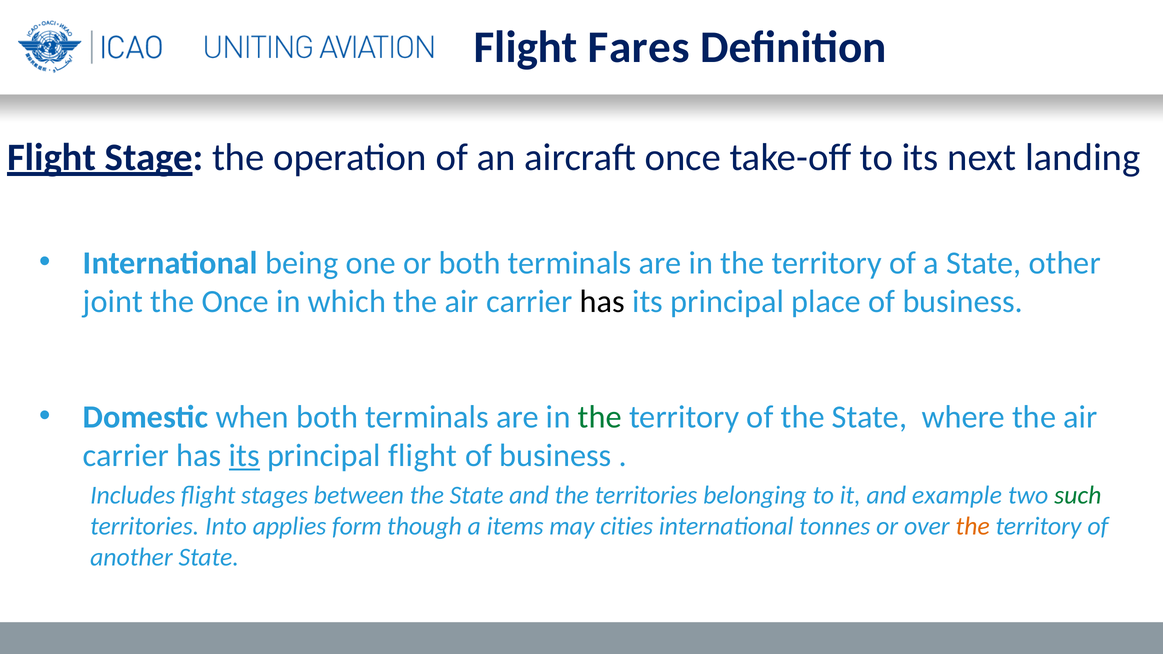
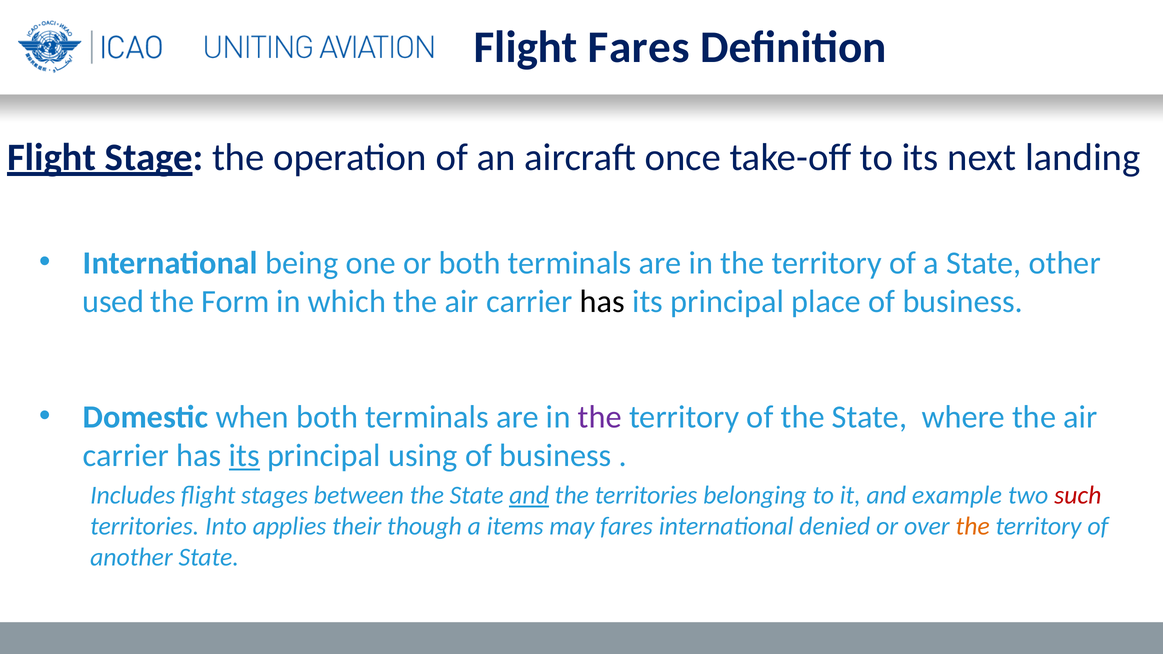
joint: joint -> used (113, 302)
the Once: Once -> Form (235, 302)
the colour: green -> purple (600, 417)
principal flight: flight -> using (423, 456)
and underline: none -> present (529, 496)
such colour: green -> red (1078, 496)
form: form -> their (357, 527)
may cities: cities -> fares (627, 527)
tonnes: tonnes -> denied (835, 527)
